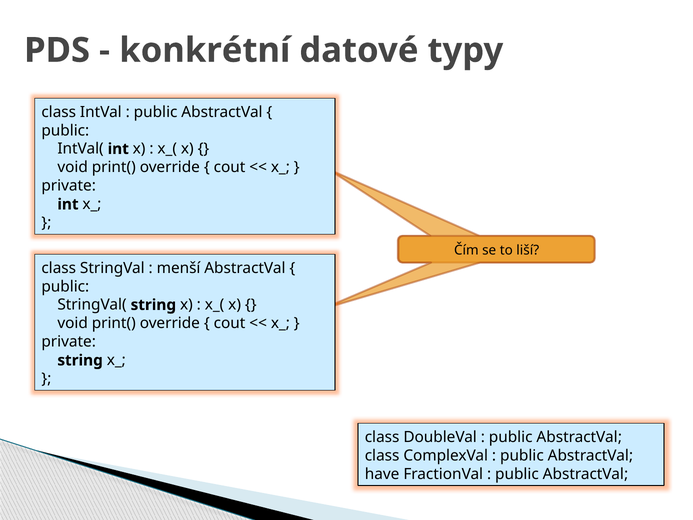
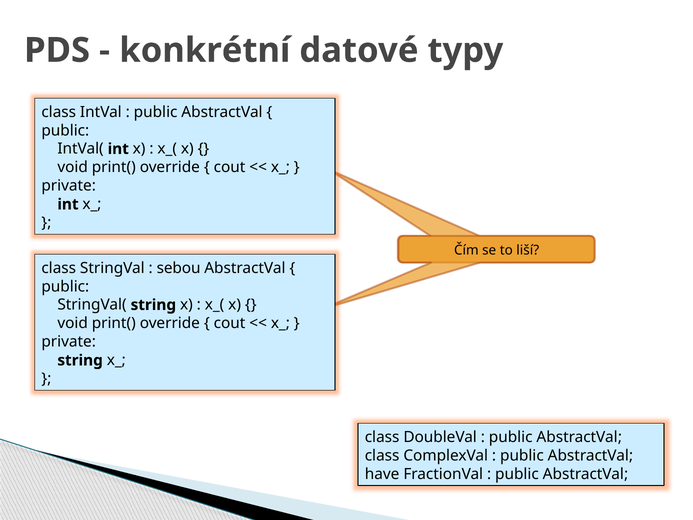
menší: menší -> sebou (179, 268)
